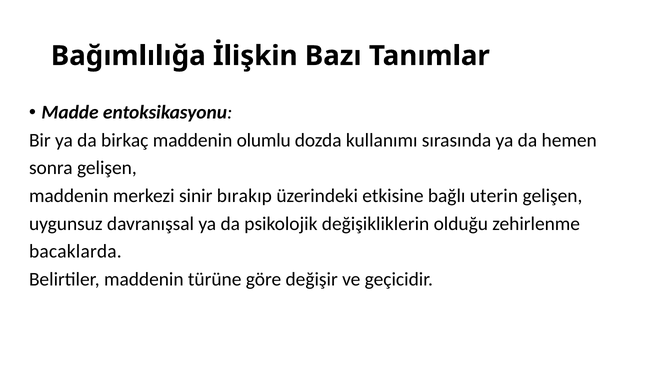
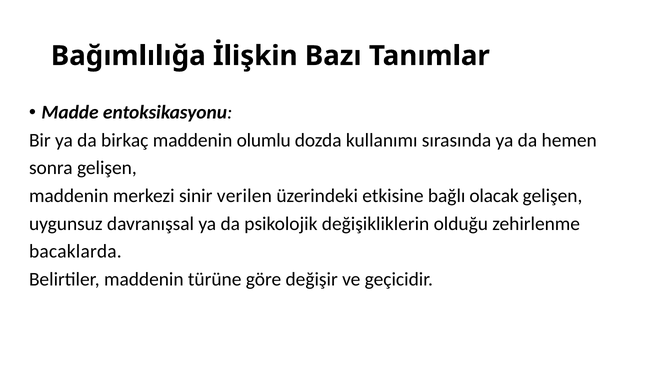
bırakıp: bırakıp -> verilen (244, 196)
uterin: uterin -> olacak (494, 196)
